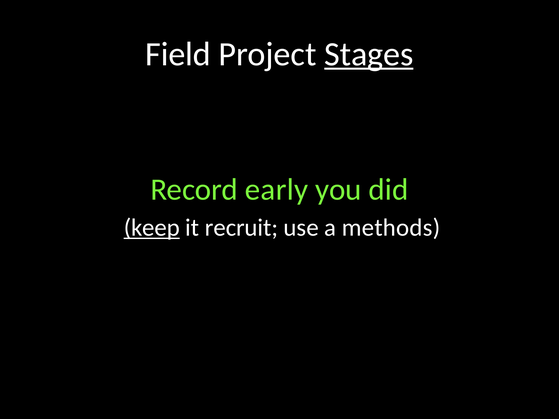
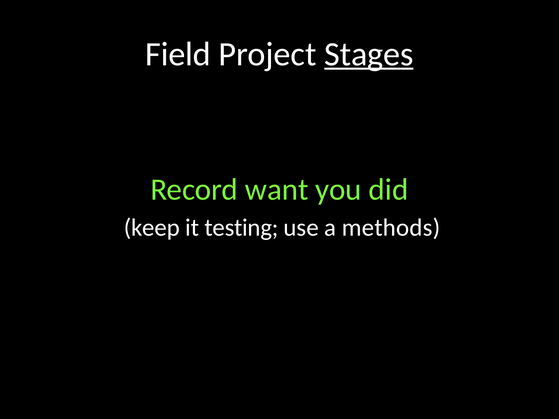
early: early -> want (277, 190)
keep underline: present -> none (152, 228)
recruit: recruit -> testing (242, 228)
